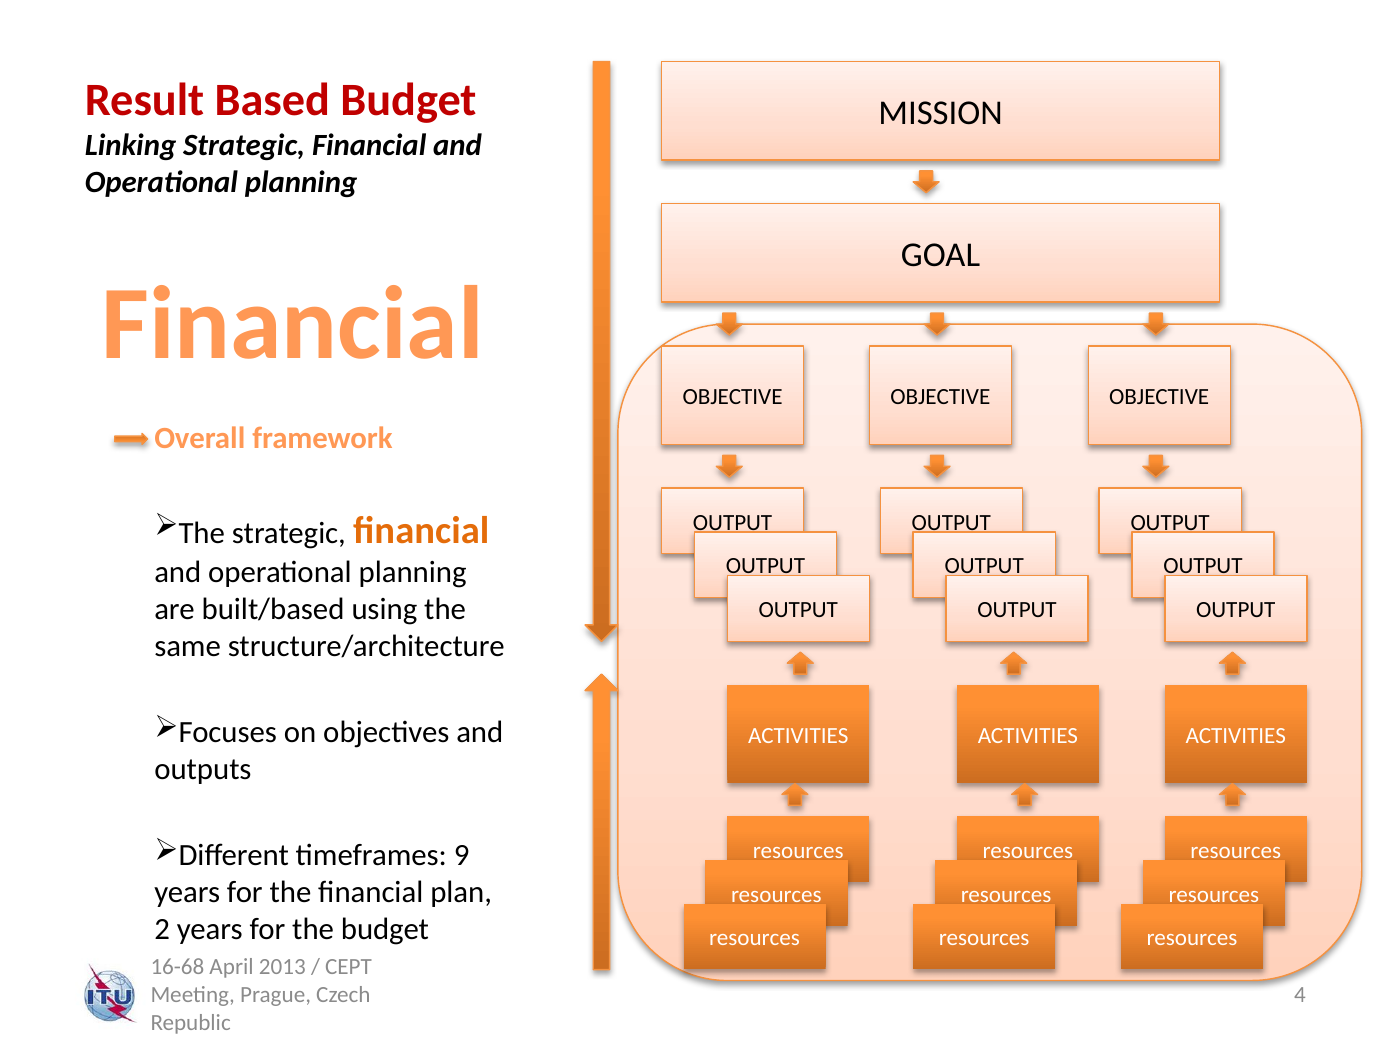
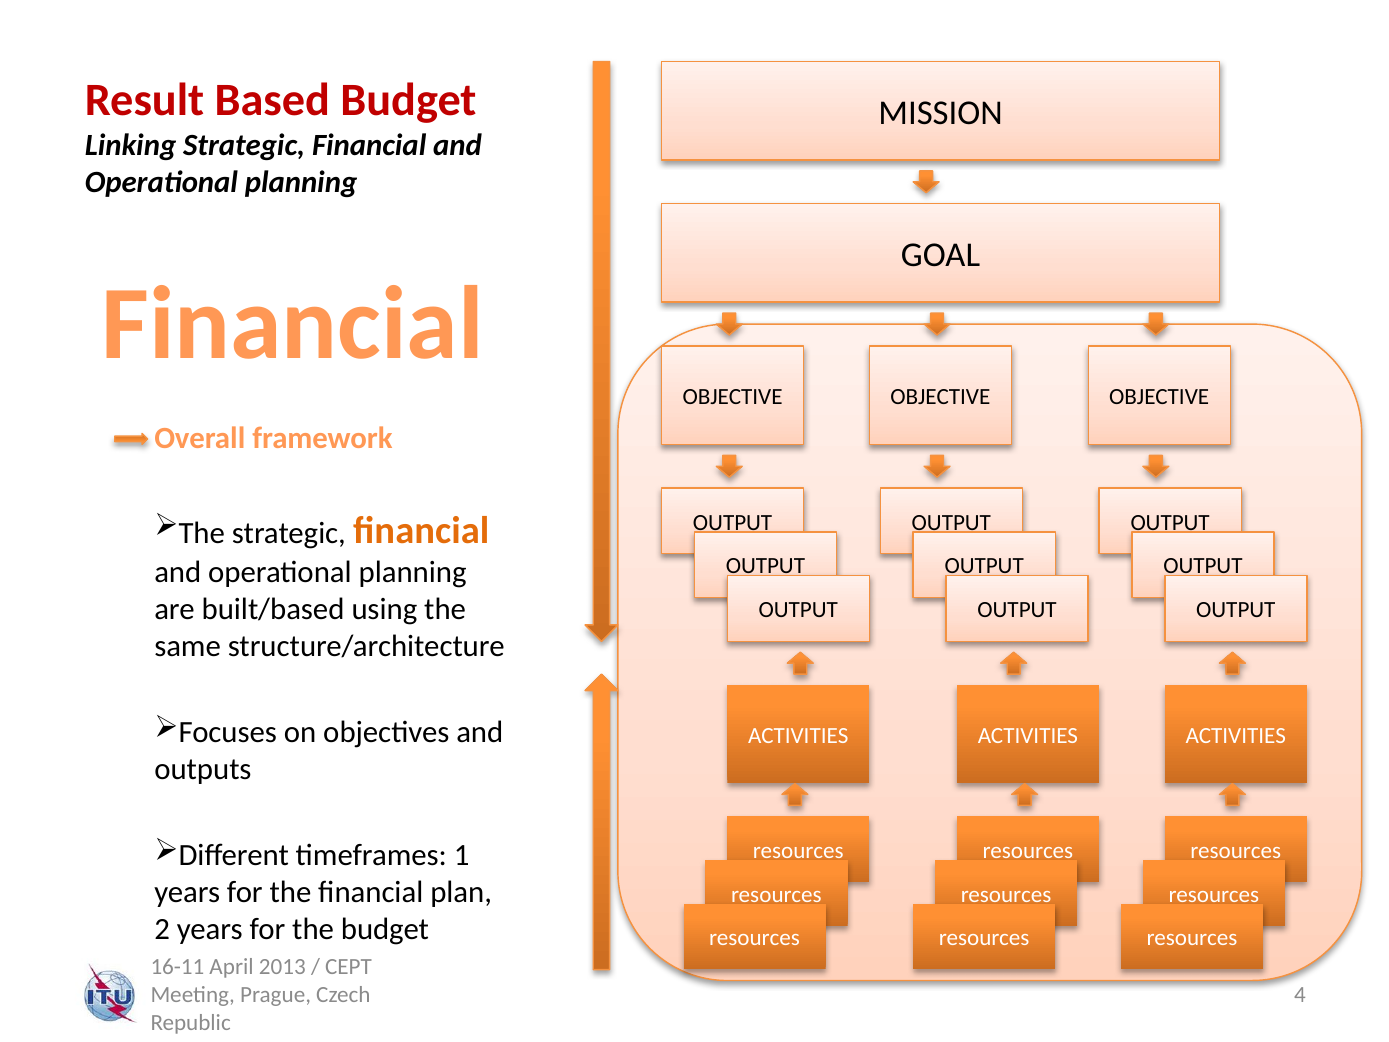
9: 9 -> 1 (462, 856)
16-68: 16-68 -> 16-11 (177, 967)
